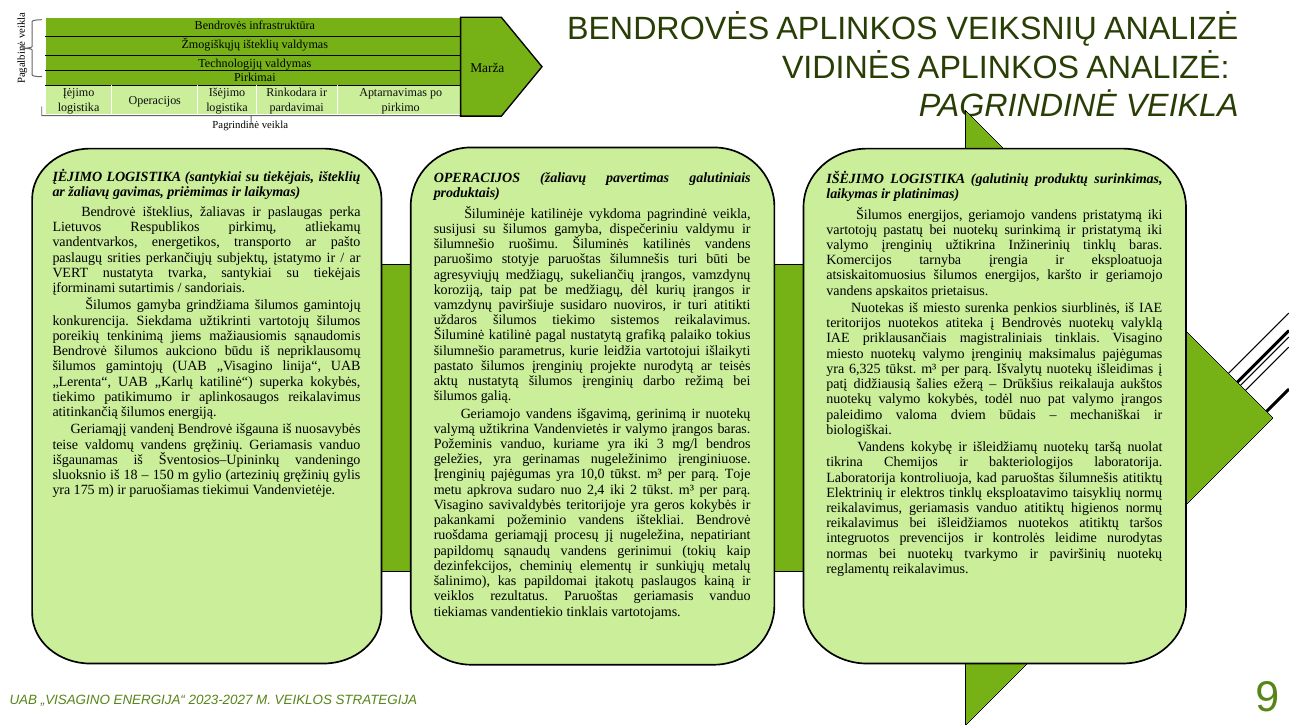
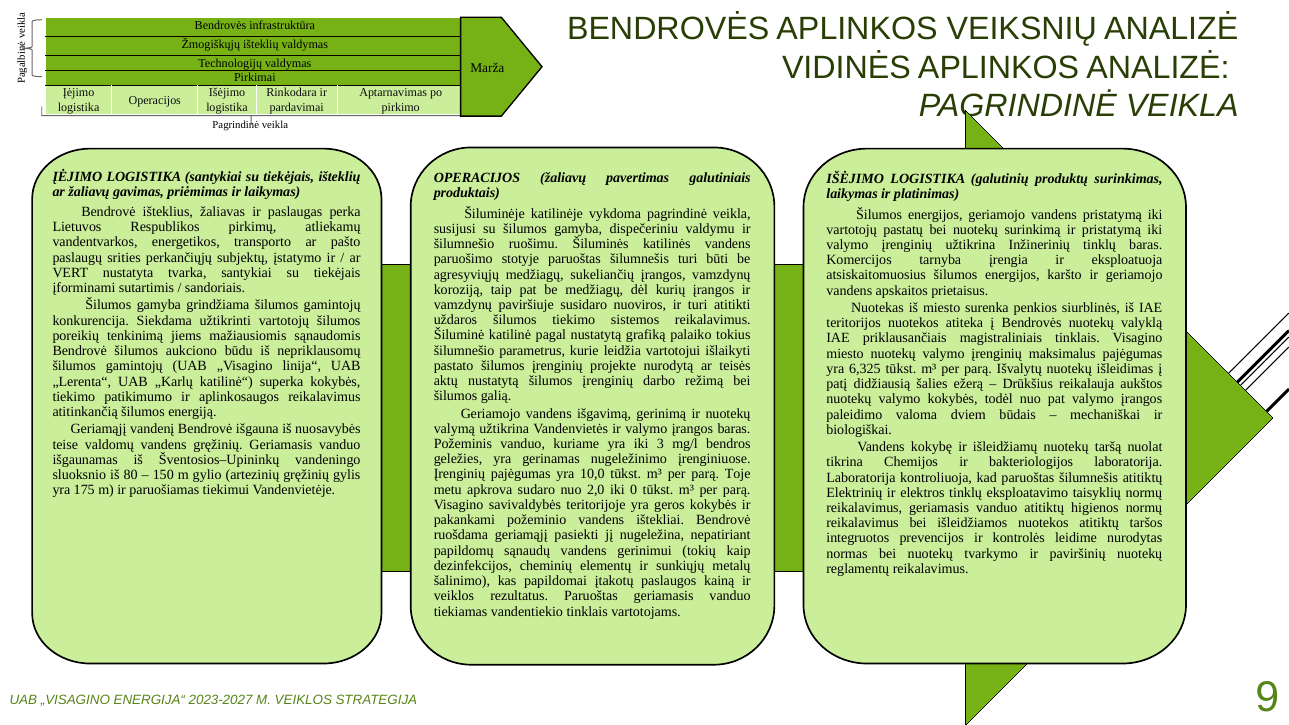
18: 18 -> 80 (131, 475)
2,4: 2,4 -> 2,0 (596, 490)
2: 2 -> 0 (634, 490)
procesų: procesų -> pasiekti (577, 535)
